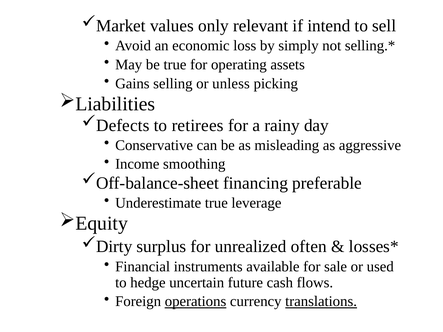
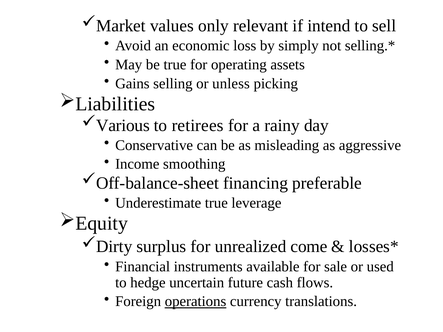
Defects: Defects -> Various (123, 125)
often: often -> come (309, 247)
translations underline: present -> none (321, 302)
